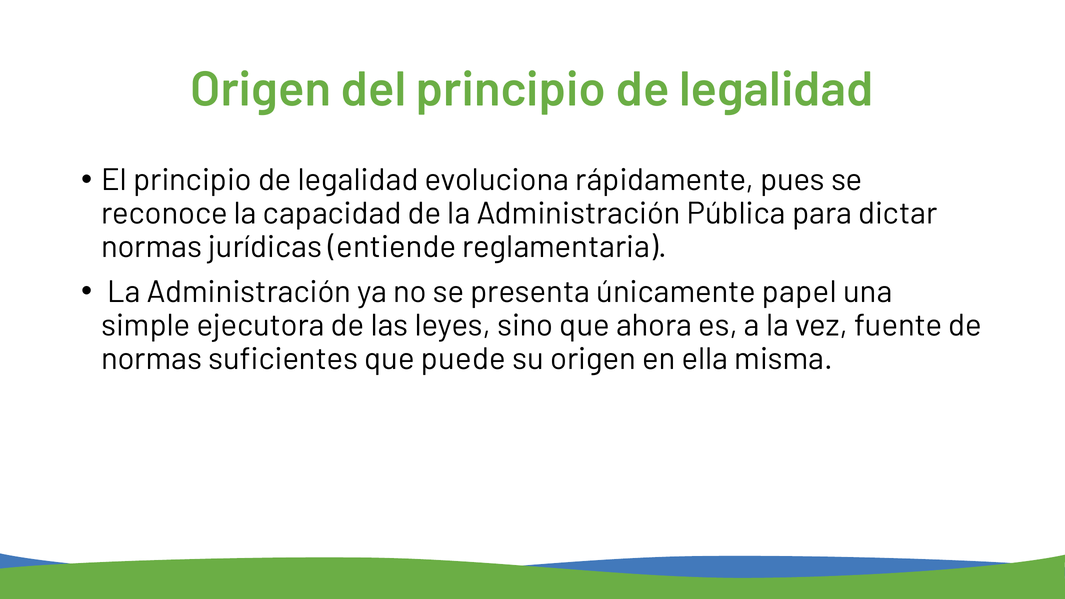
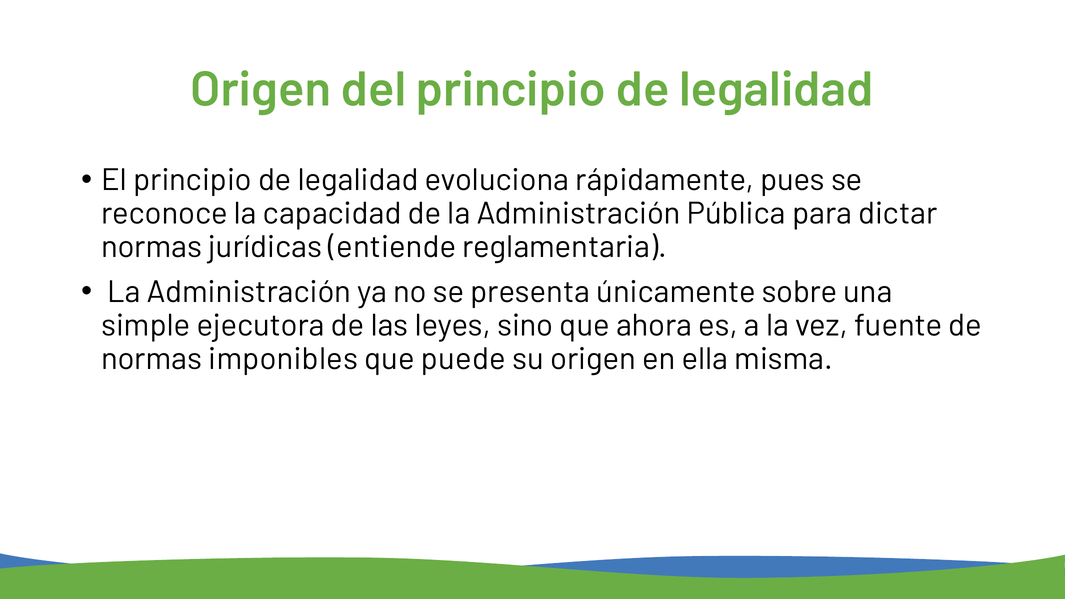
papel: papel -> sobre (800, 292)
suficientes: suficientes -> imponibles (283, 359)
